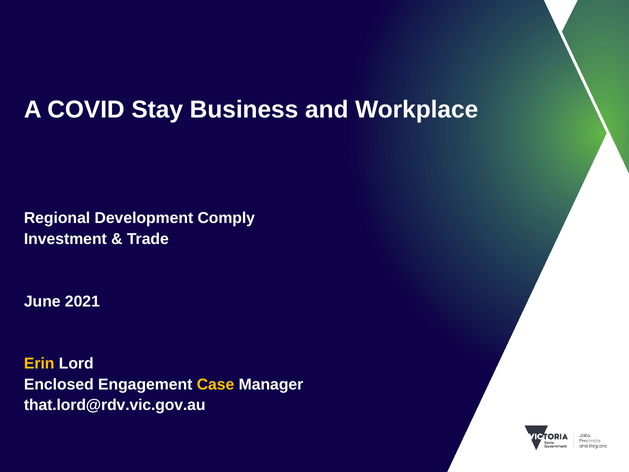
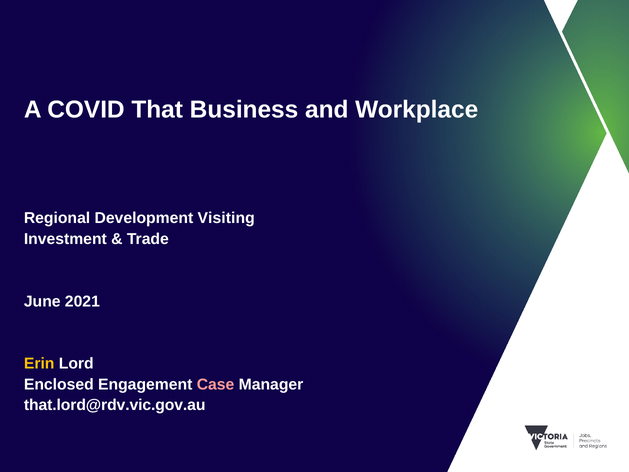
Stay: Stay -> That (157, 110)
Comply: Comply -> Visiting (226, 218)
Case colour: yellow -> pink (216, 384)
